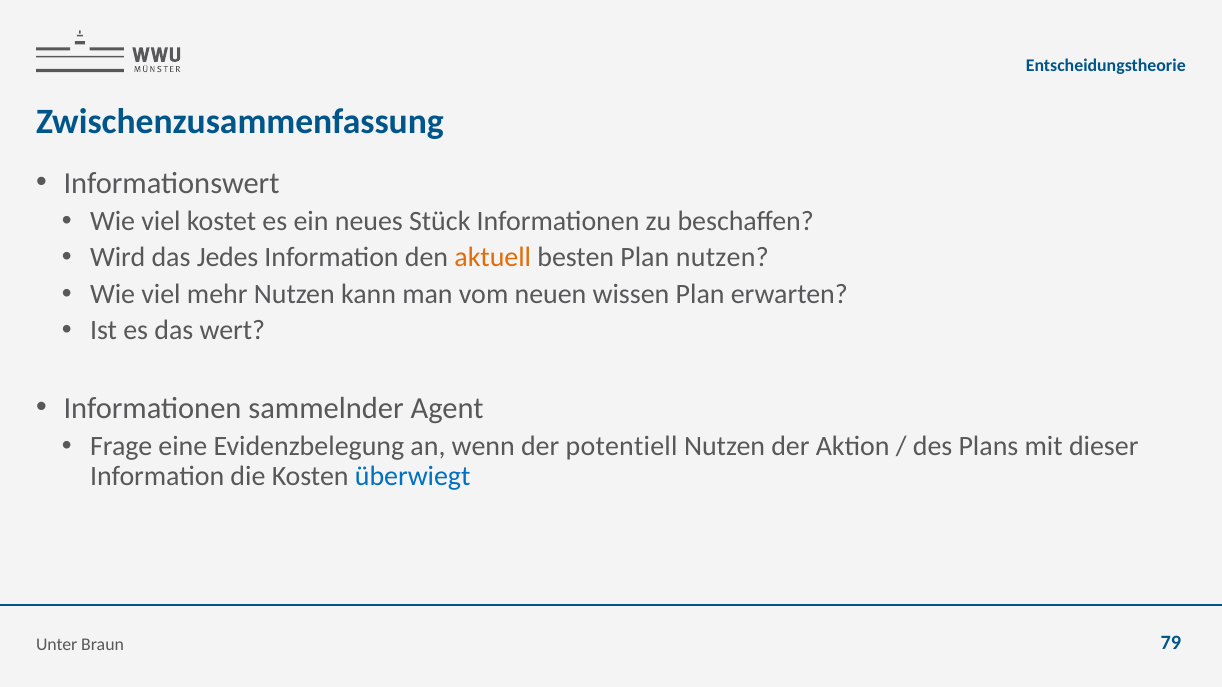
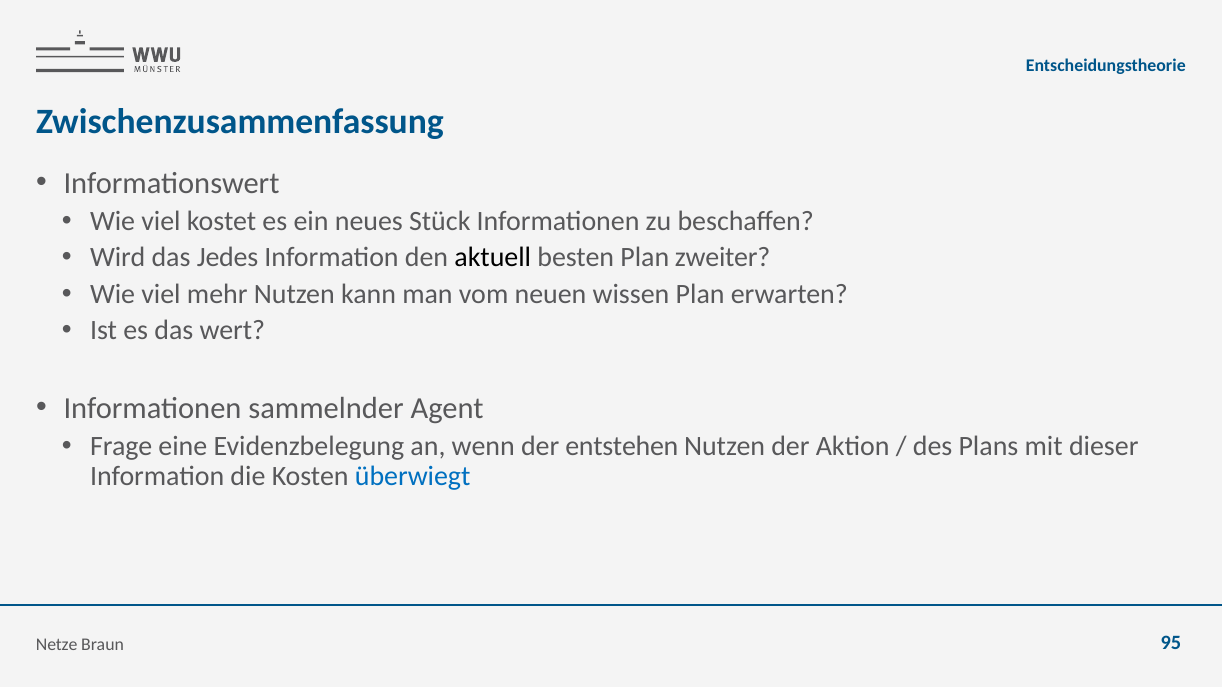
aktuell colour: orange -> black (493, 257)
Plan nutzen: nutzen -> zweiter (723, 257)
potentiell: potentiell -> entstehen (622, 446)
Unter: Unter -> Netze (57, 644)
79: 79 -> 95 (1171, 643)
